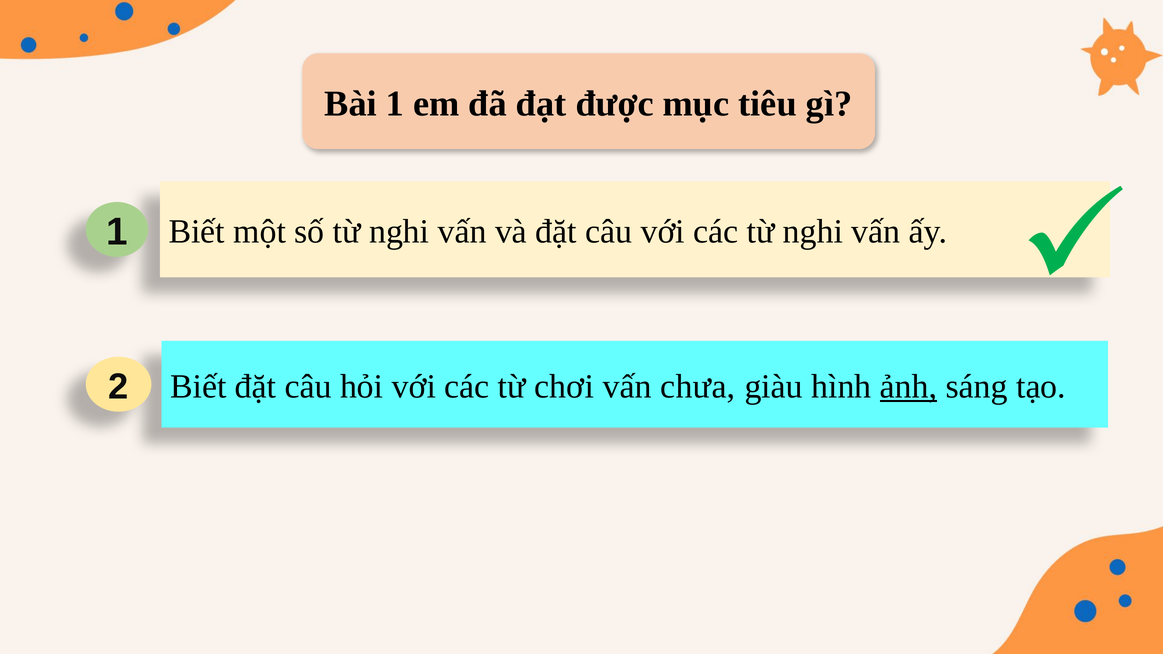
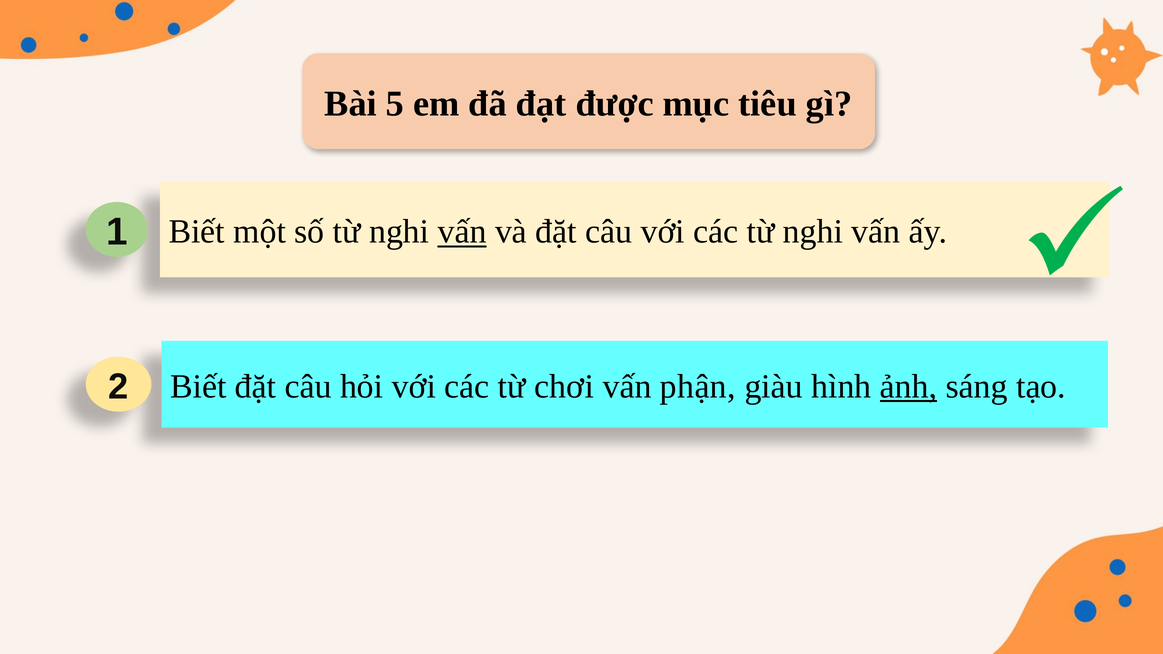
Bài 1: 1 -> 5 (395, 104)
vấn underline: none -> present (462, 232)
chưa: chưa -> phận (698, 387)
